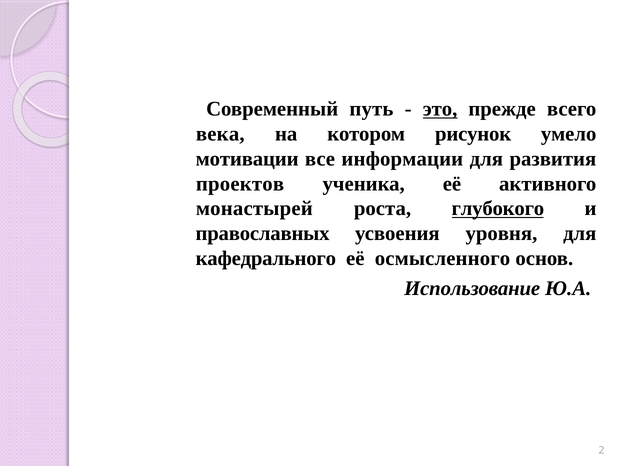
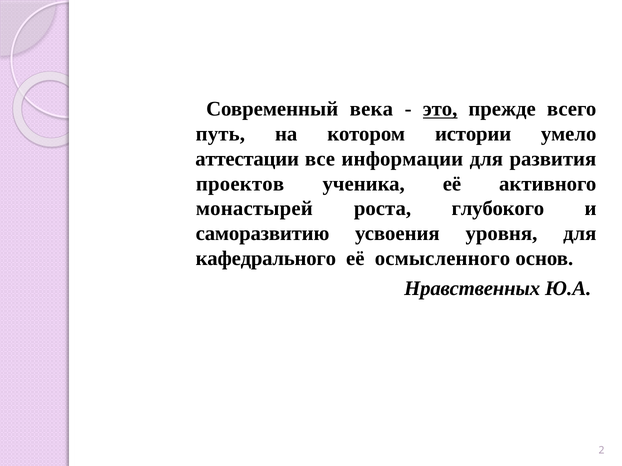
путь: путь -> века (371, 109)
века: века -> путь (220, 134)
рисунок: рисунок -> истории (473, 134)
мотивации: мотивации -> аттестации (247, 159)
глубокого underline: present -> none (498, 209)
православных: православных -> саморазвитию (263, 234)
Использование: Использование -> Нравственных (472, 289)
